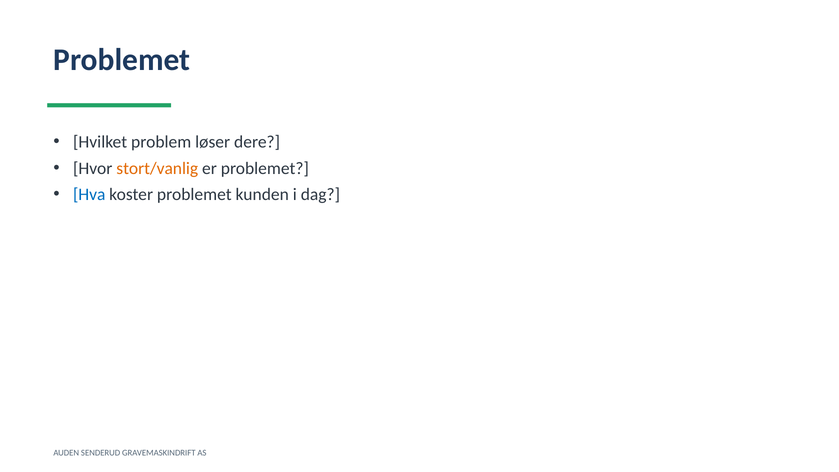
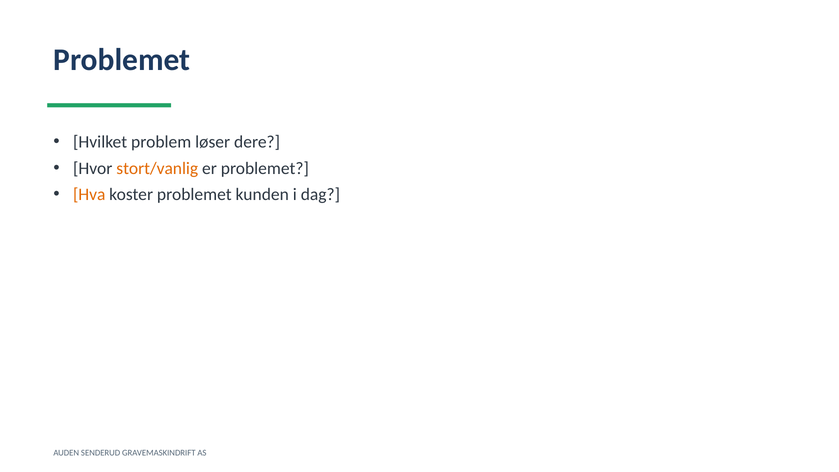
Hva colour: blue -> orange (89, 195)
